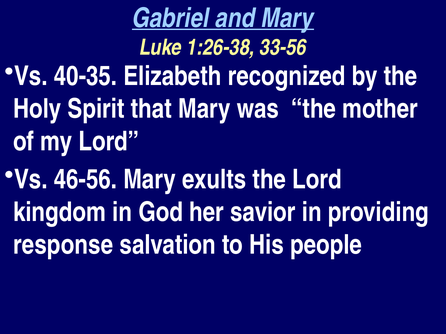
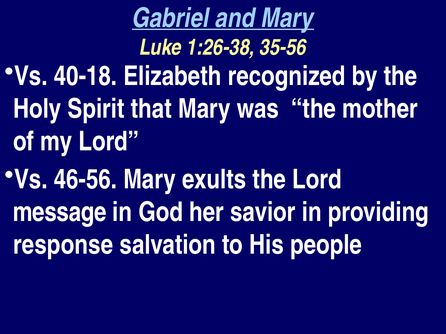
33-56: 33-56 -> 35-56 (283, 48)
40-35: 40-35 -> 40-18 (85, 76)
kingdom: kingdom -> message (60, 212)
